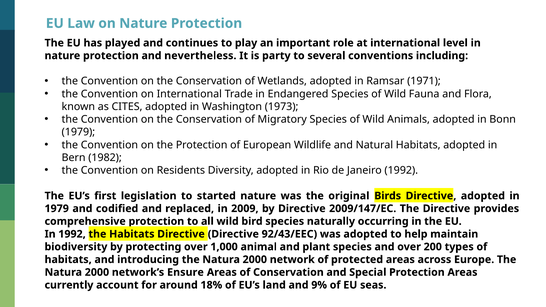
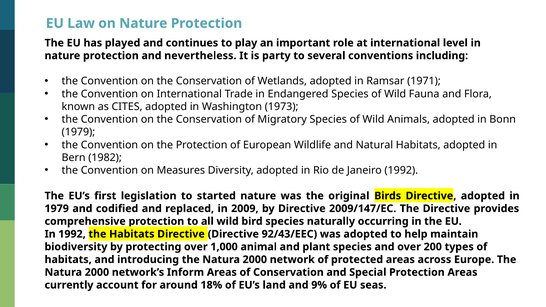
Residents: Residents -> Measures (181, 170)
Ensure: Ensure -> Inform (185, 272)
